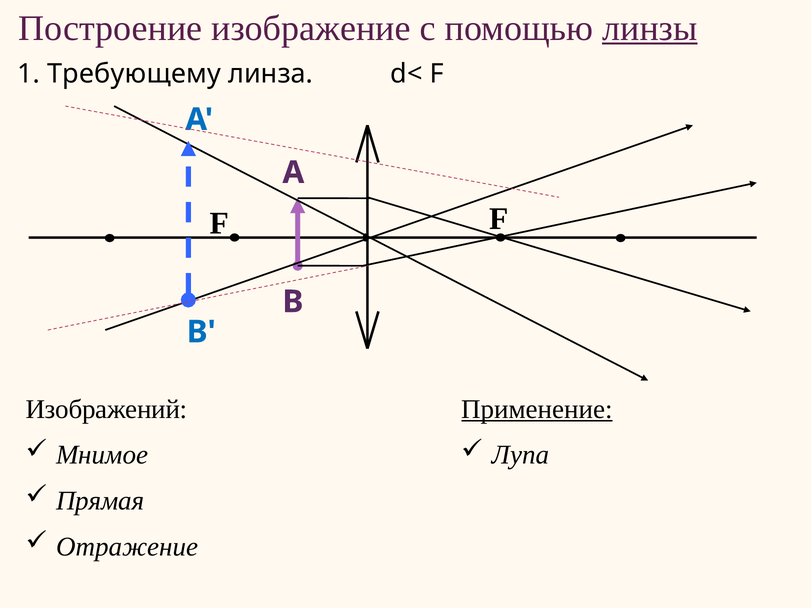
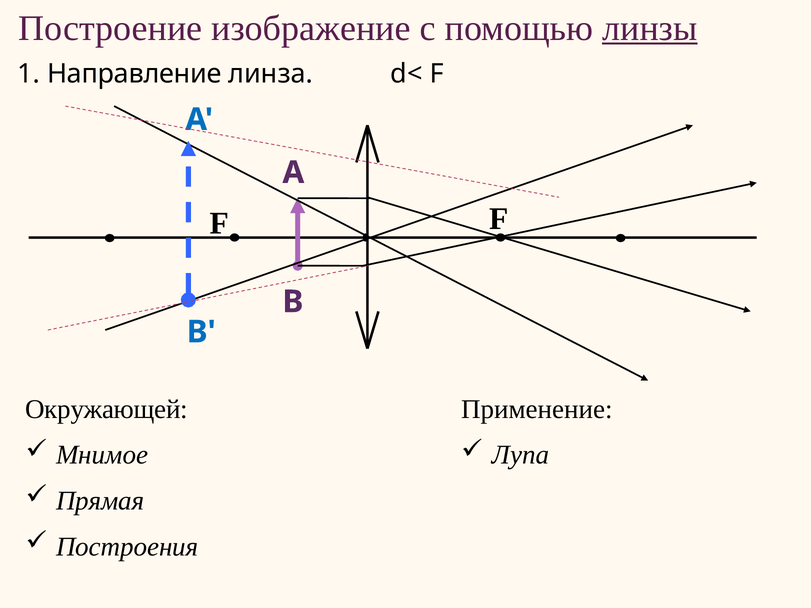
Требующему: Требующему -> Направление (134, 74)
Изображений: Изображений -> Окружающей (106, 409)
Применение underline: present -> none (537, 409)
Отражение: Отражение -> Построения (127, 547)
